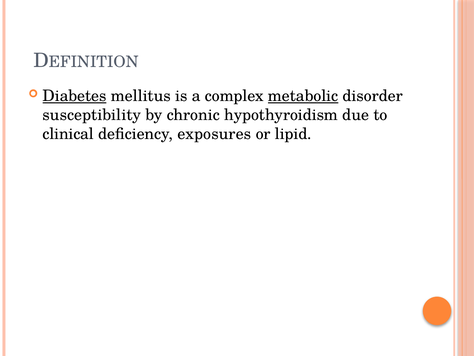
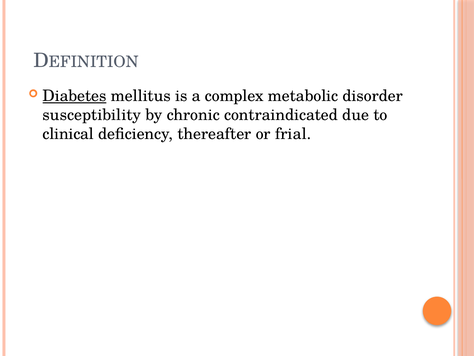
metabolic underline: present -> none (303, 96)
hypothyroidism: hypothyroidism -> contraindicated (281, 115)
exposures: exposures -> thereafter (214, 134)
lipid: lipid -> frial (293, 134)
